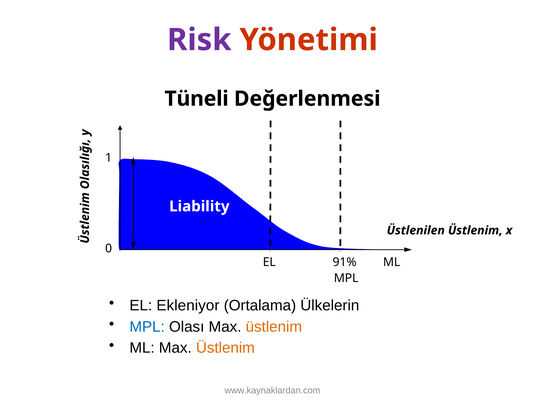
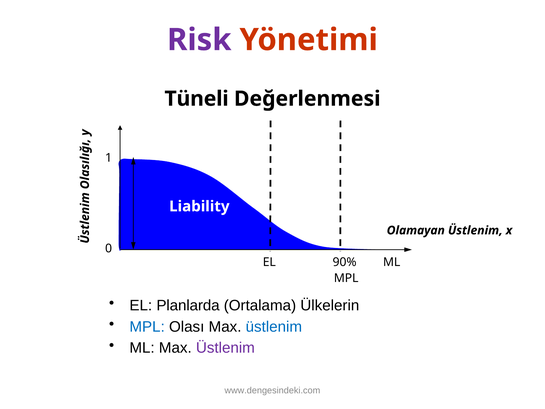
Üstlenilen: Üstlenilen -> Olamayan (416, 230)
91%: 91% -> 90% (345, 262)
Ekleniyor: Ekleniyor -> Planlarda (188, 305)
üstlenim colour: orange -> blue (274, 327)
Üstlenim colour: orange -> purple (225, 348)
www.kaynaklardan.com: www.kaynaklardan.com -> www.dengesindeki.com (272, 390)
